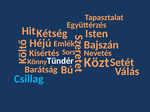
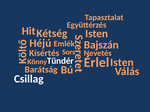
Közt: Közt -> Érlel (97, 63)
Könny Setét: Setét -> Isten (122, 63)
Csillag colour: light blue -> white (29, 79)
